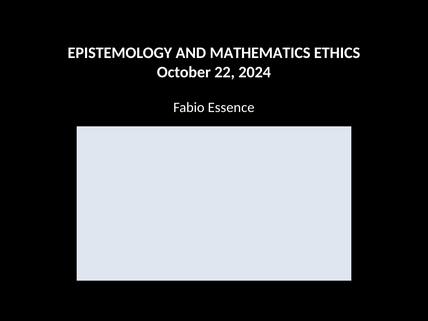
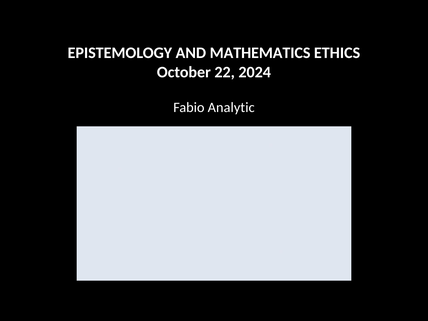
Essence: Essence -> Analytic (231, 107)
